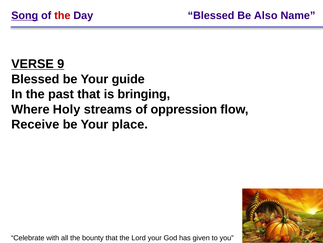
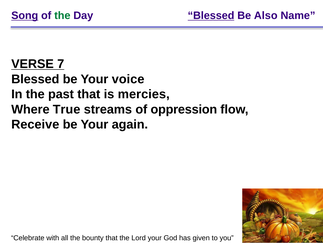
the colour: red -> green (62, 16)
Blessed underline: none -> present (211, 16)
9: 9 -> 7 (61, 64)
guide: guide -> voice (128, 79)
bringing: bringing -> mercies (144, 94)
Holy: Holy -> True (67, 109)
place: place -> again (130, 124)
